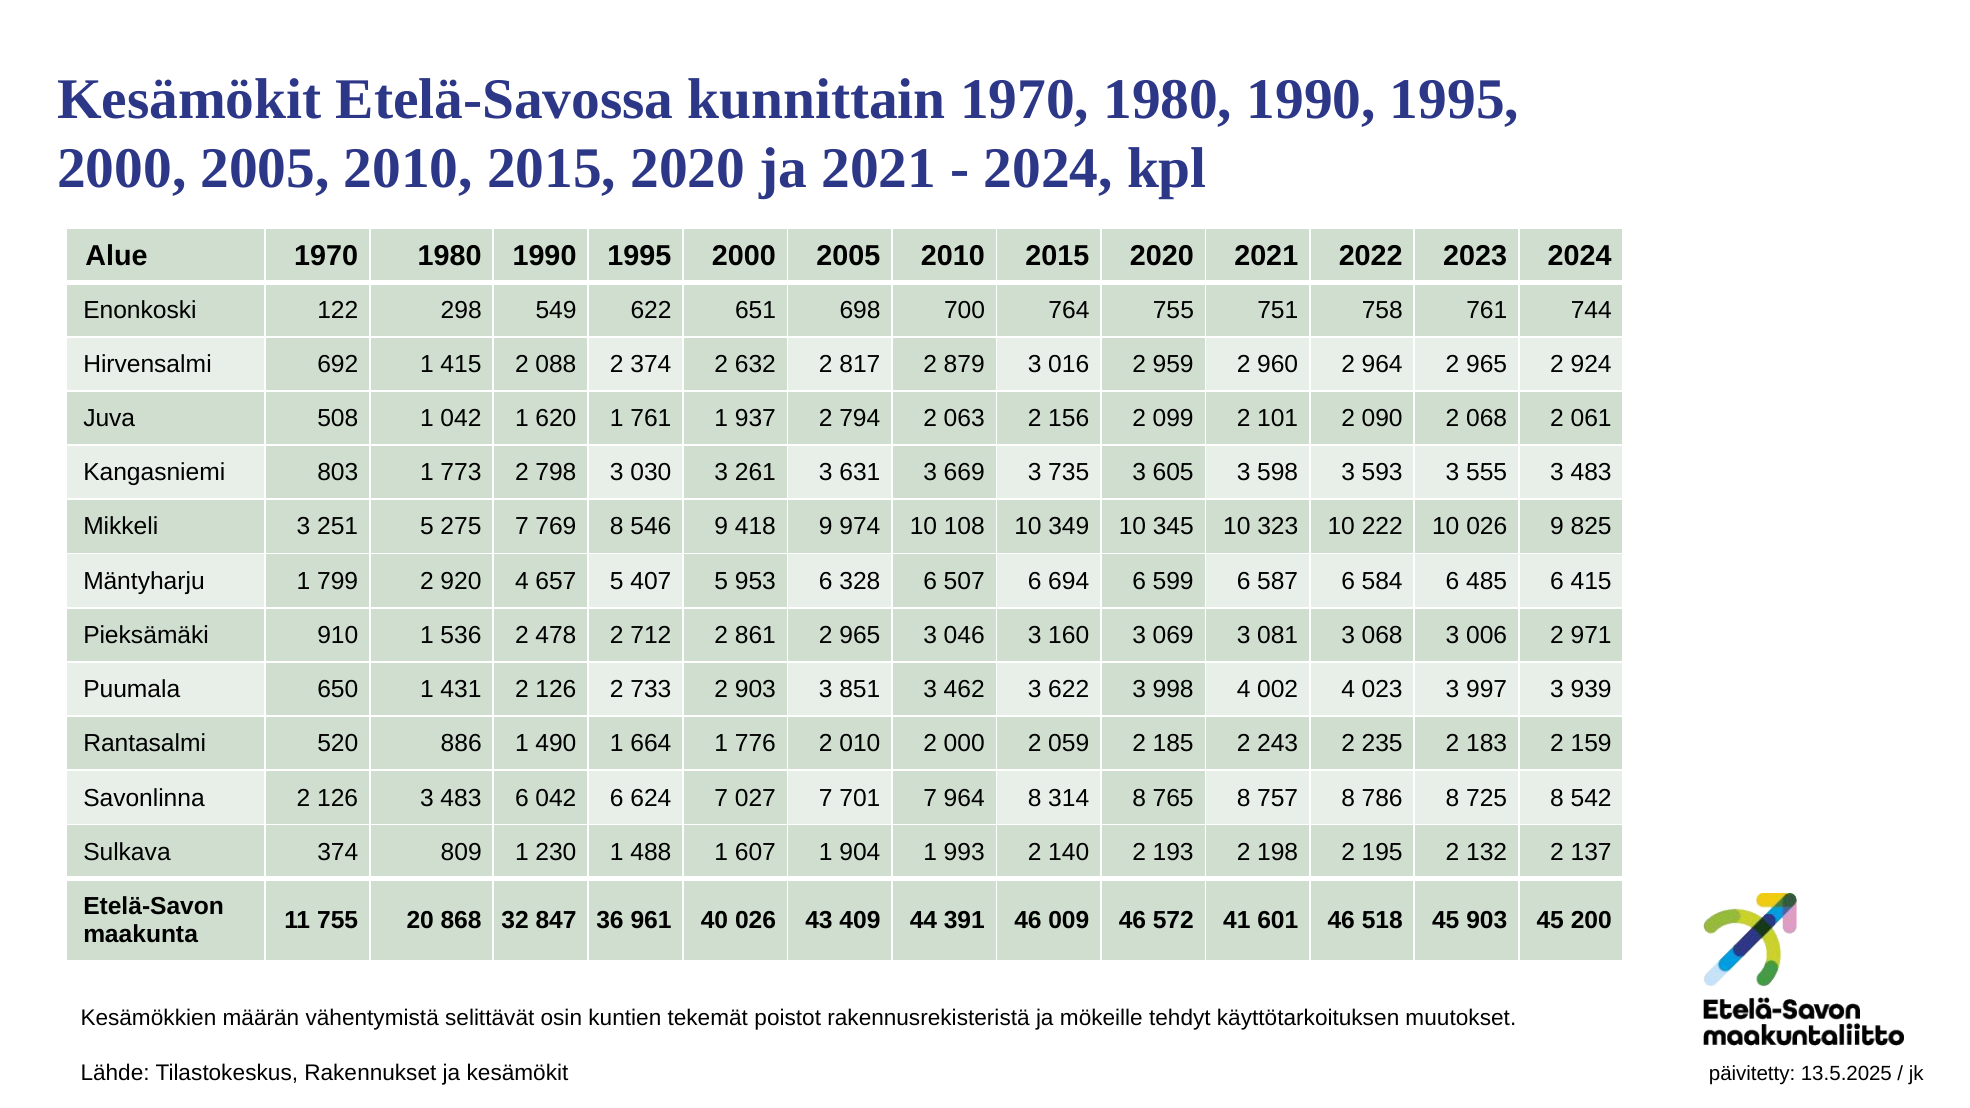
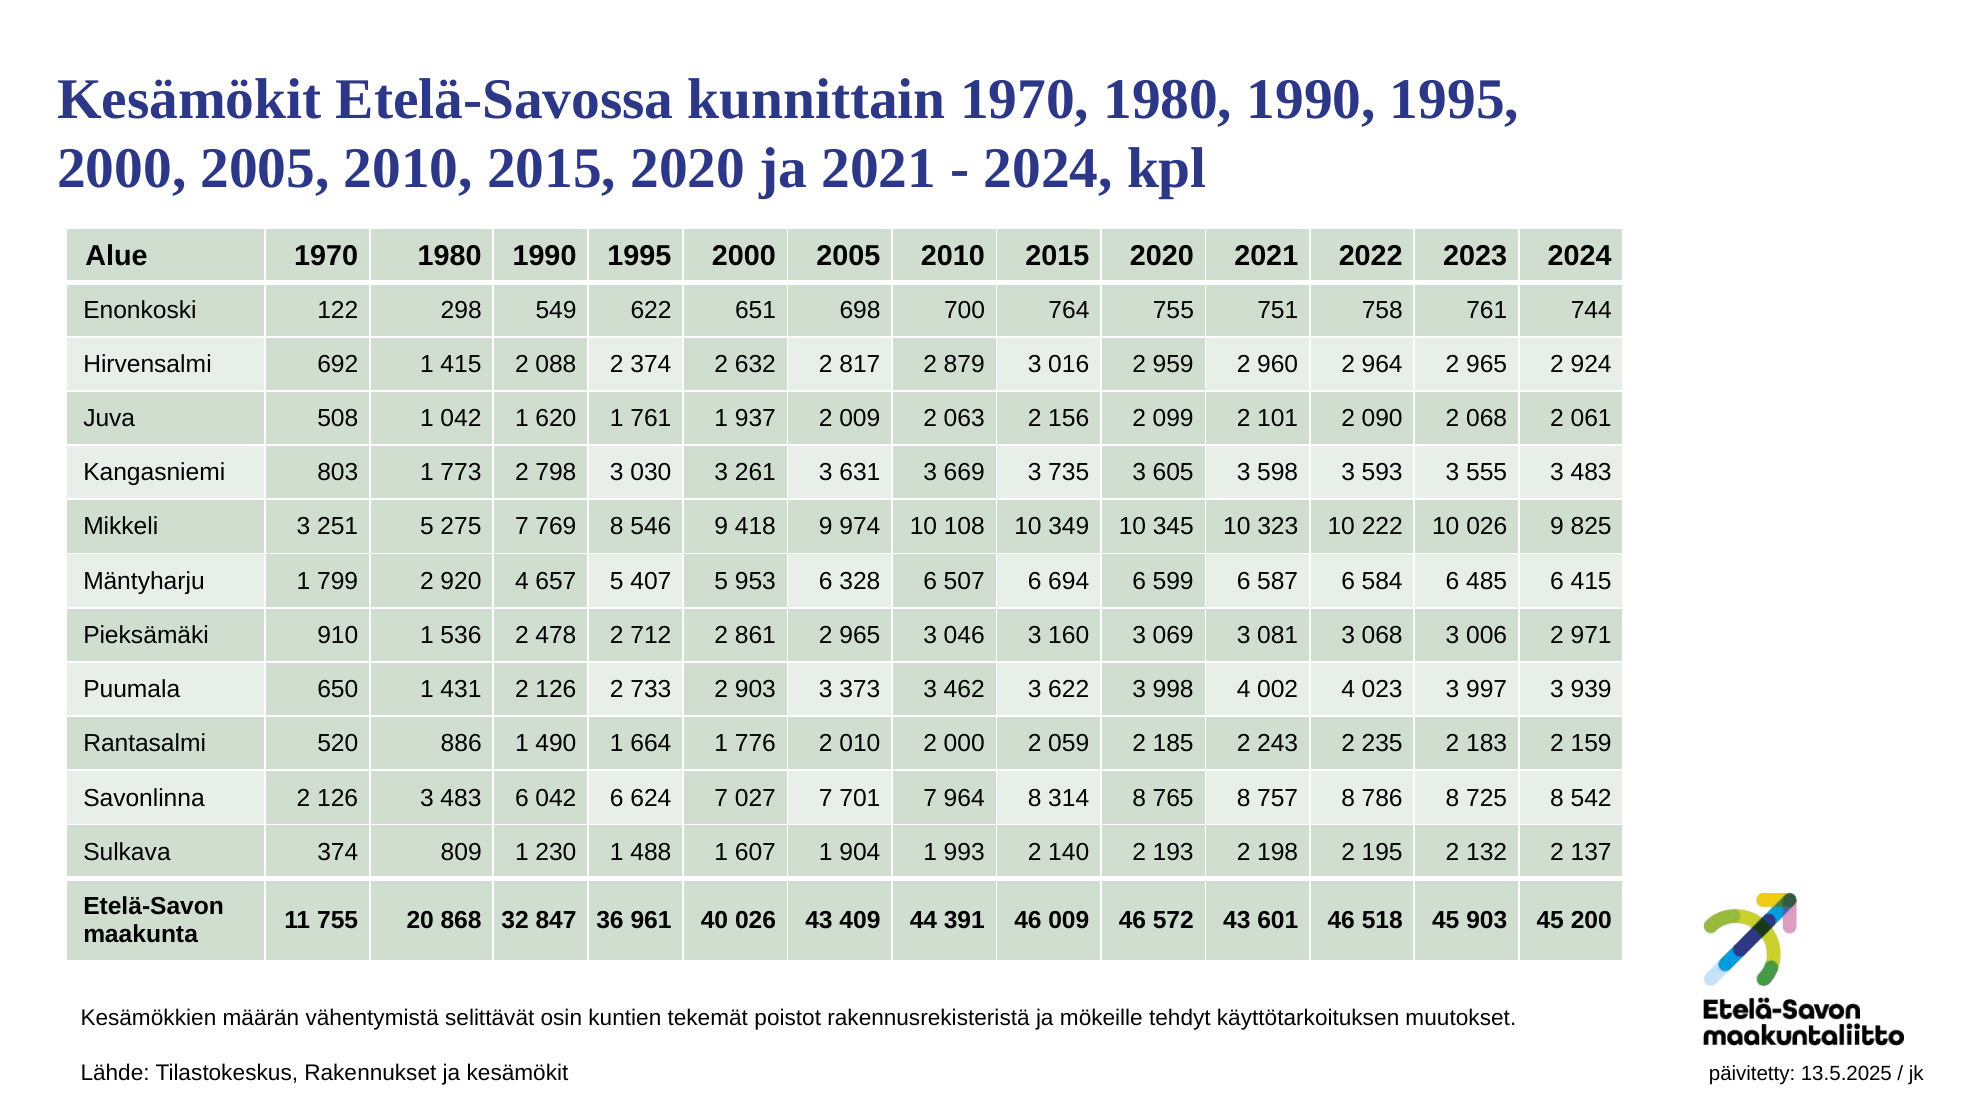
2 794: 794 -> 009 (860, 418)
851: 851 -> 373 (860, 690)
572 41: 41 -> 43 (1237, 920)
